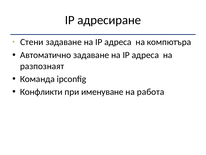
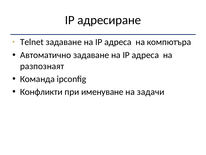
Стени: Стени -> Telnet (32, 42)
работа: работа -> задачи (151, 92)
